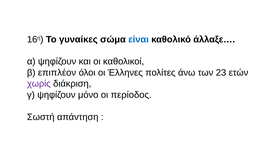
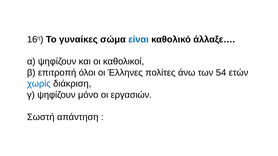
επιπλέον: επιπλέον -> επιτροπή (57, 73)
23: 23 -> 54 (221, 73)
χωρίς colour: purple -> blue (39, 84)
περίοδος: περίοδος -> εργασιών (131, 95)
